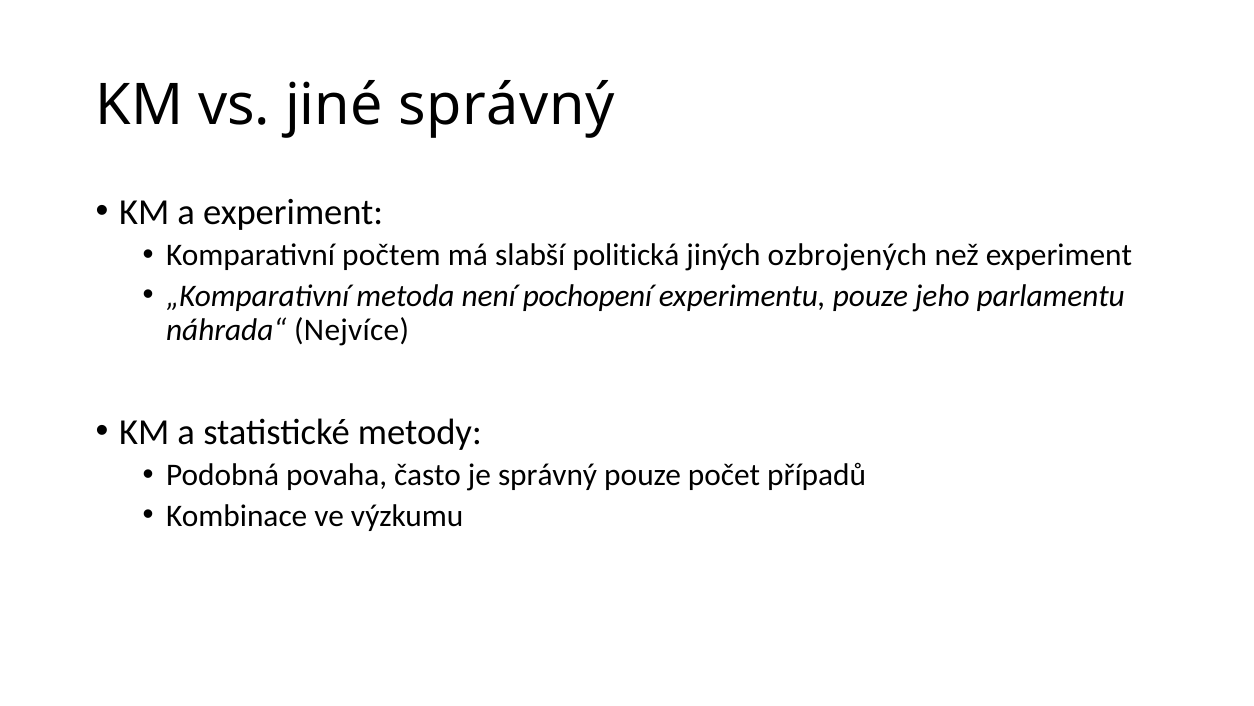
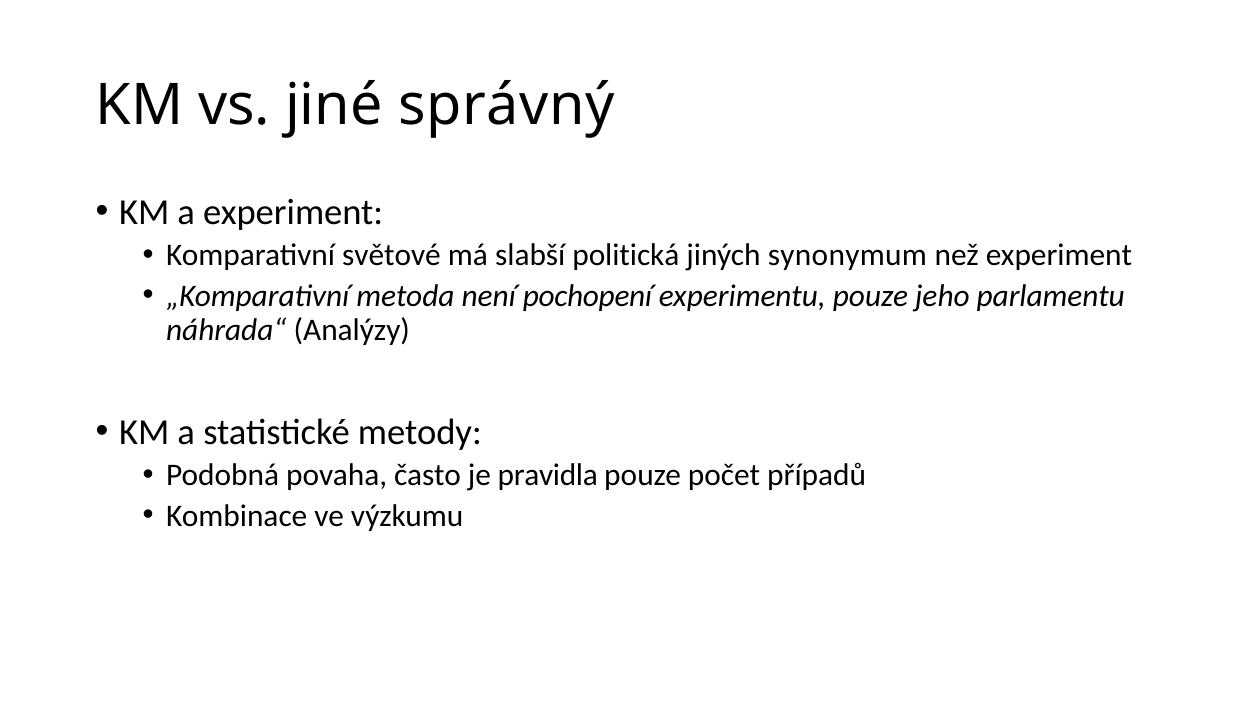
počtem: počtem -> světové (391, 255)
ozbrojených: ozbrojených -> synonymum (847, 255)
Nejvíce: Nejvíce -> Analýzy (352, 329)
je správný: správný -> pravidla (548, 475)
